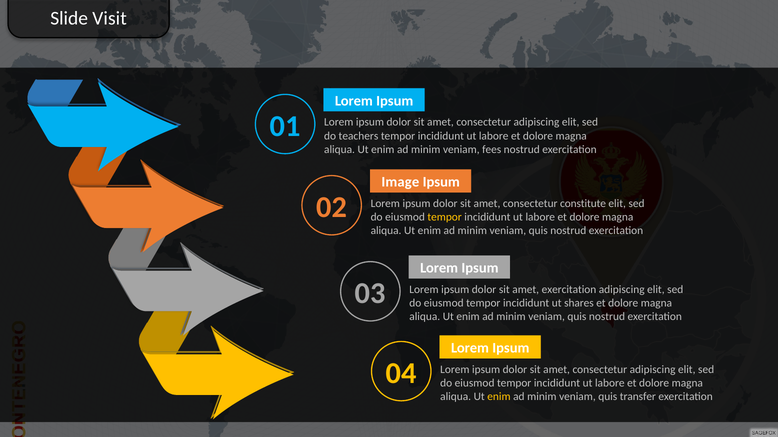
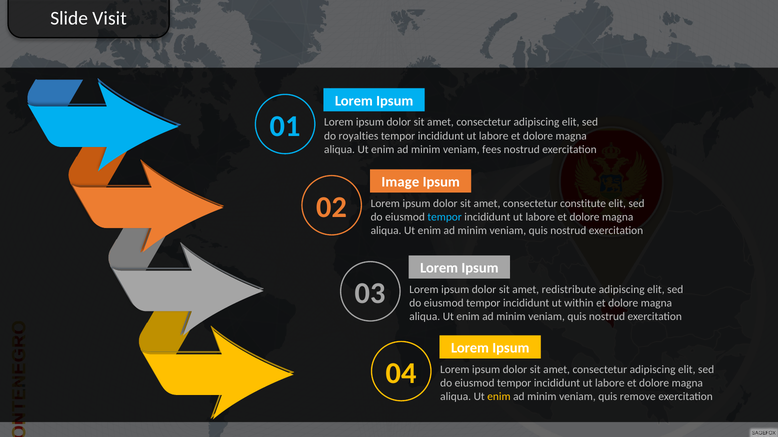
teachers: teachers -> royalties (358, 136)
tempor colour: yellow -> light blue (445, 217)
amet exercitation: exercitation -> redistribute (569, 290)
shares: shares -> within (579, 304)
transfer: transfer -> remove (638, 397)
